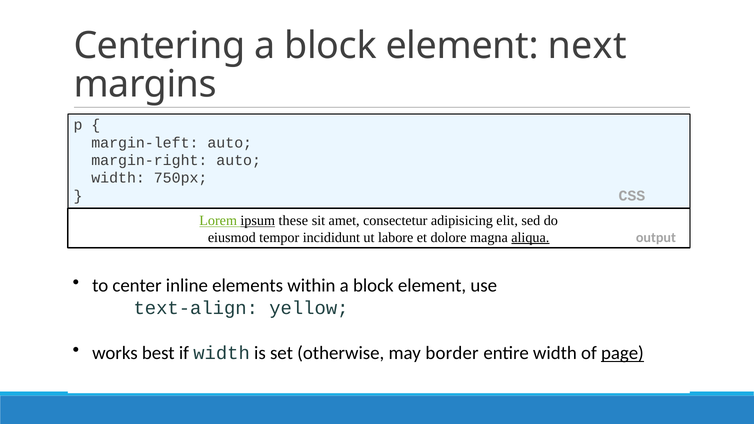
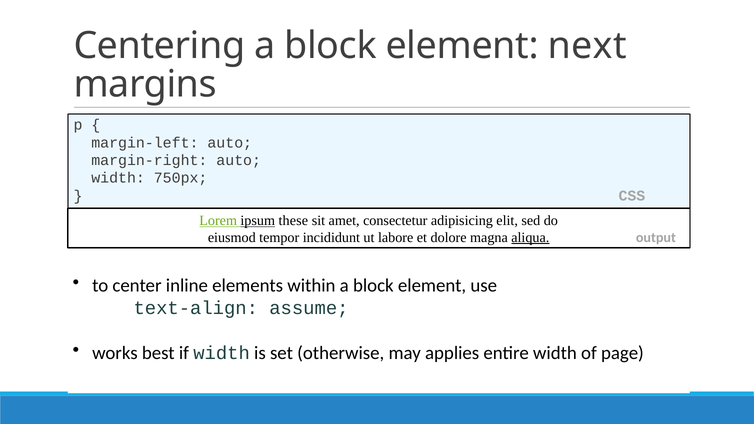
yellow: yellow -> assume (309, 308)
border: border -> applies (452, 353)
page underline: present -> none (622, 353)
